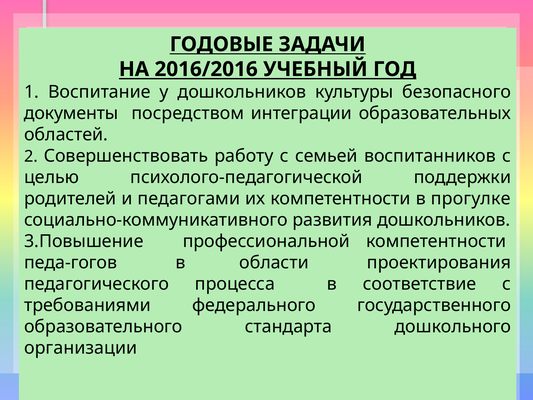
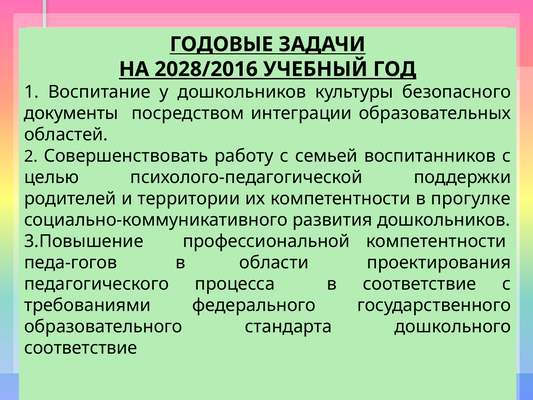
2016/2016: 2016/2016 -> 2028/2016 (206, 69)
педагогами: педагогами -> территории (189, 199)
организации: организации -> соответствие (81, 348)
